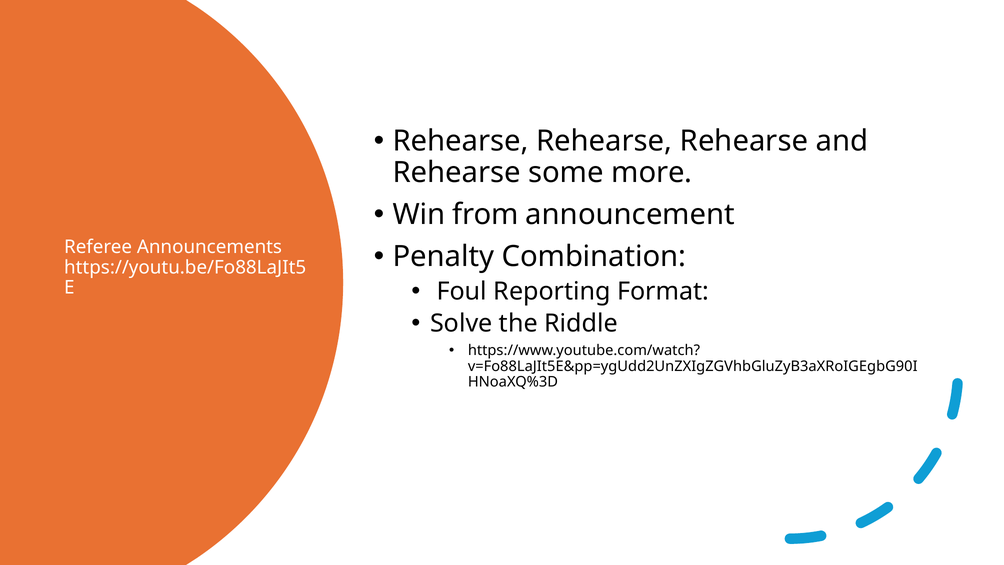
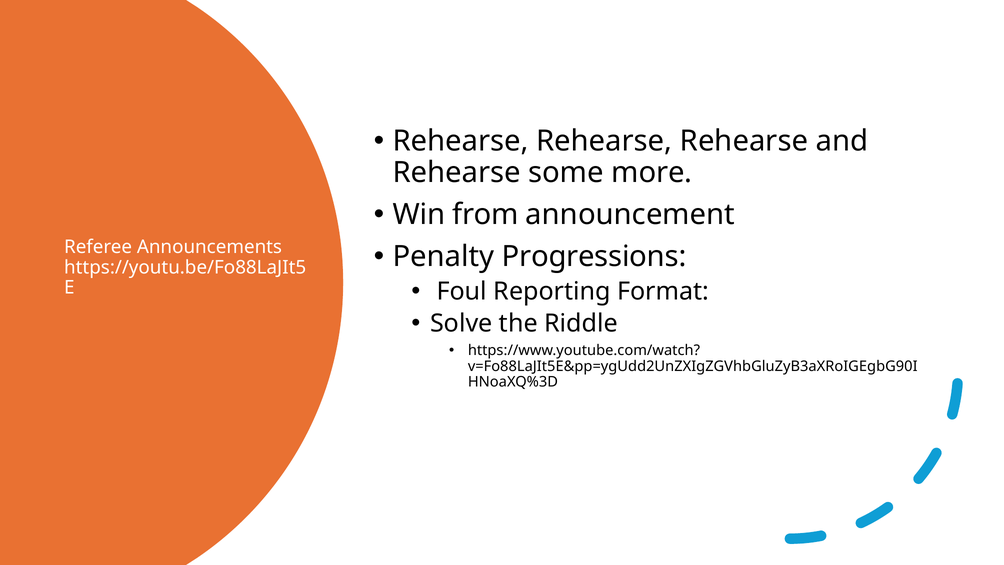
Combination: Combination -> Progressions (594, 257)
